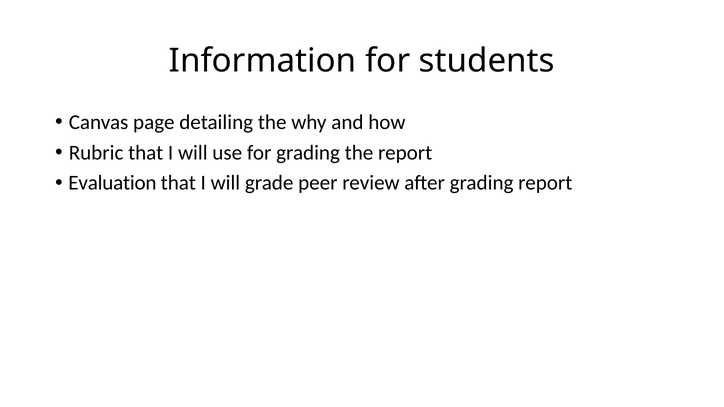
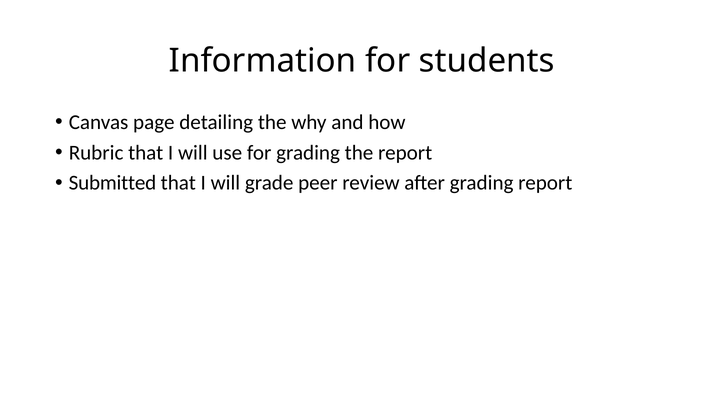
Evaluation: Evaluation -> Submitted (112, 183)
